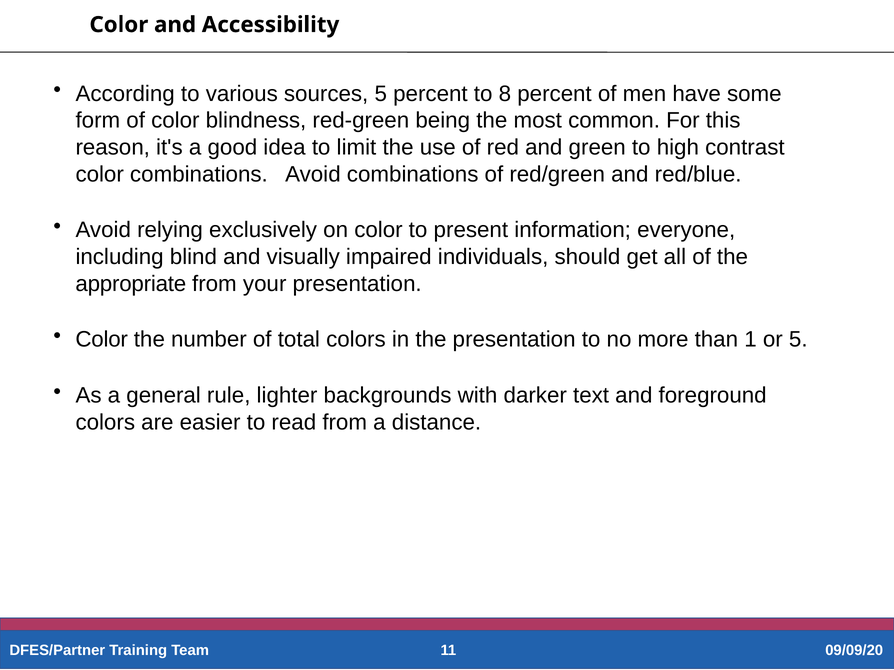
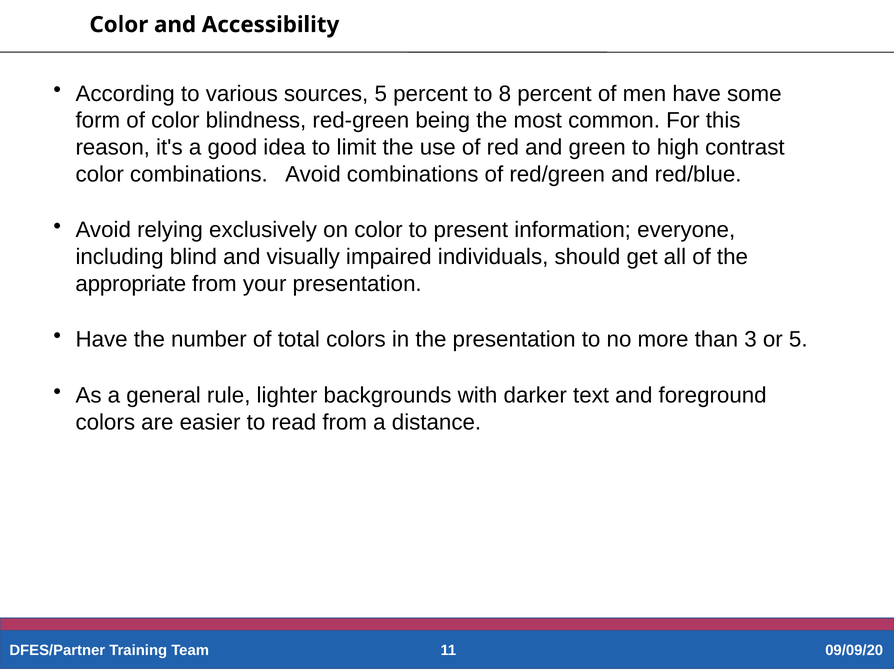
Color: Color -> Have (102, 340)
1: 1 -> 3 (751, 340)
